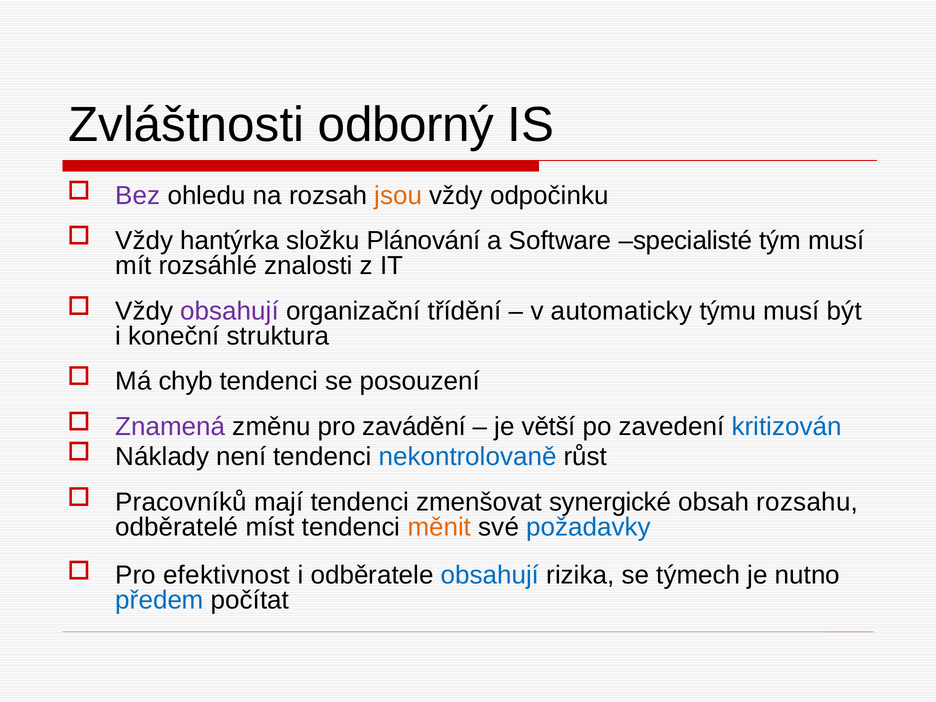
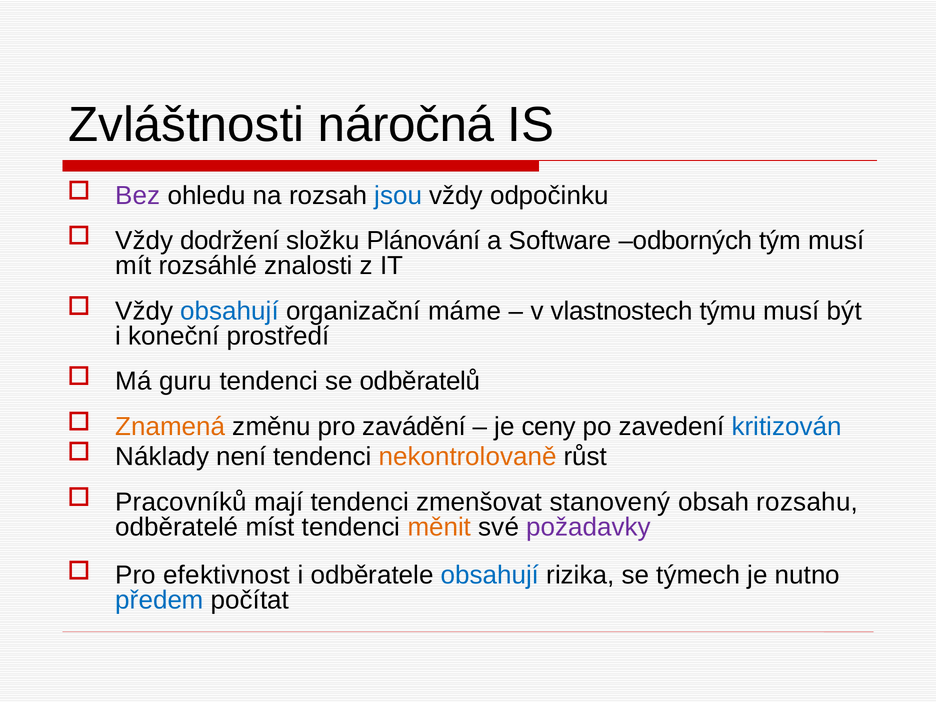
odborný: odborný -> náročná (406, 125)
jsou colour: orange -> blue (398, 195)
hantýrka: hantýrka -> dodržení (230, 241)
specialisté: specialisté -> odborných (685, 241)
obsahují colour: purple -> blue (230, 311)
třídění: třídění -> máme (465, 311)
automaticky: automaticky -> vlastnostech (622, 311)
struktura: struktura -> prostředí (278, 336)
chyb: chyb -> guru (185, 381)
posouzení: posouzení -> odběratelů (420, 381)
Znamená colour: purple -> orange (170, 427)
větší: větší -> ceny (549, 427)
nekontrolovaně colour: blue -> orange (468, 457)
synergické: synergické -> stanovený (610, 502)
požadavky colour: blue -> purple (588, 527)
